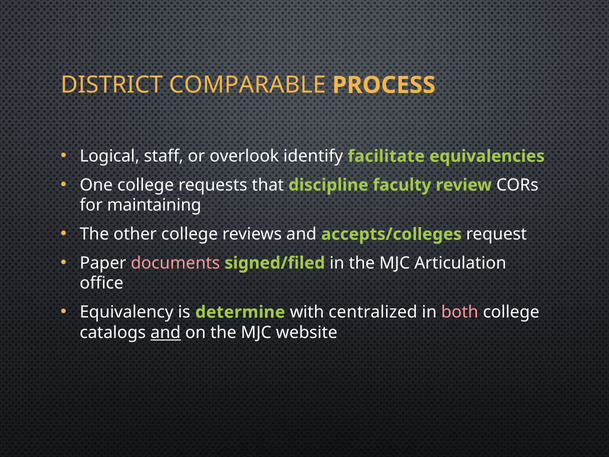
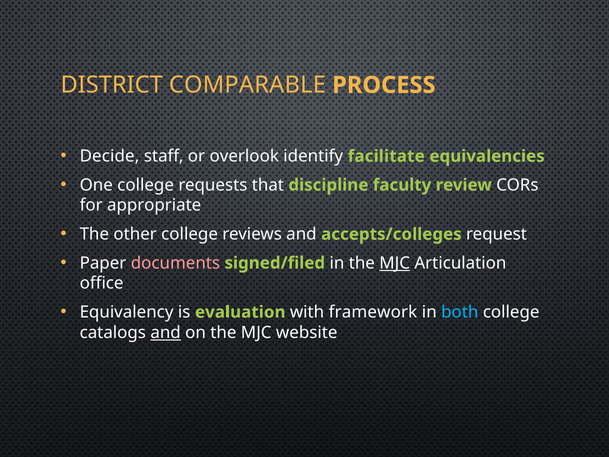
Logical: Logical -> Decide (109, 156)
maintaining: maintaining -> appropriate (154, 205)
MJC underline: none -> present (395, 263)
determine: determine -> evaluation (240, 312)
centralized: centralized -> framework (373, 312)
both colour: pink -> light blue (460, 312)
